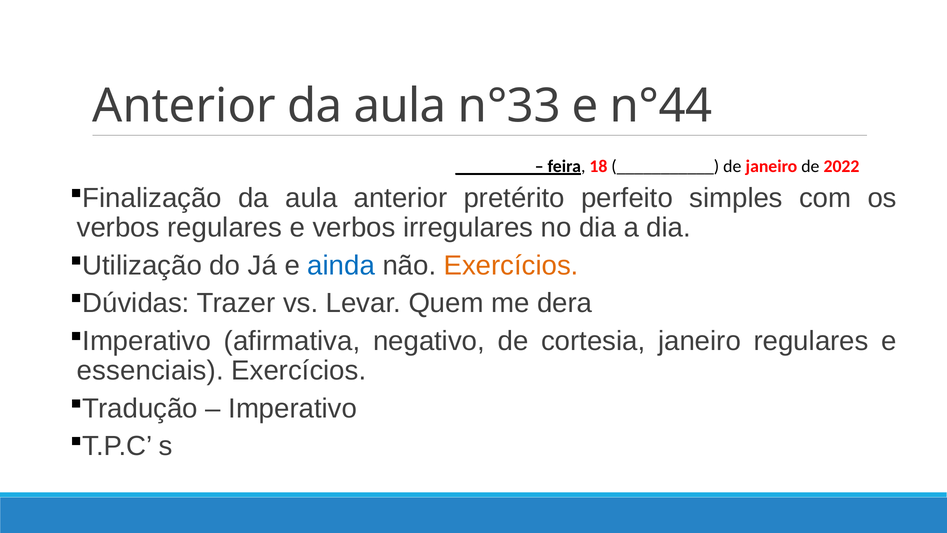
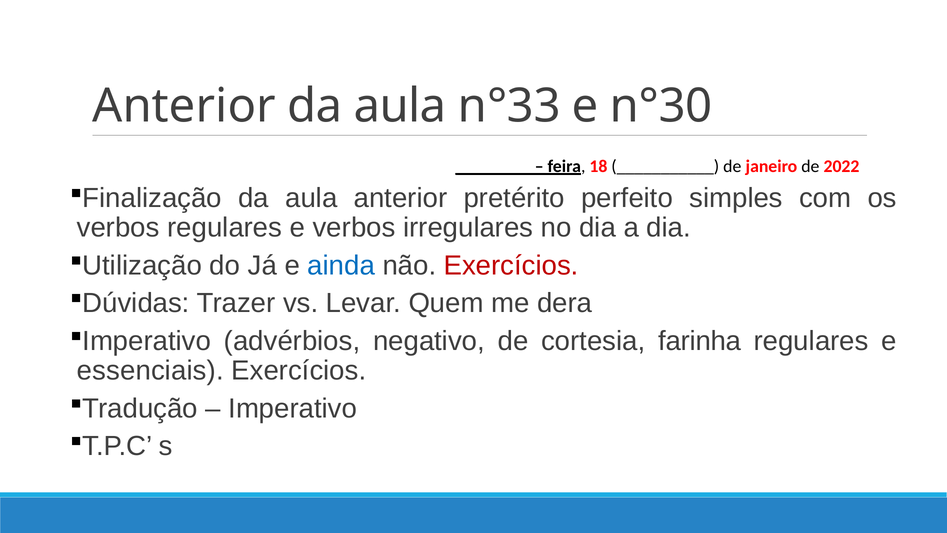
n°44: n°44 -> n°30 (661, 106)
Exercícios colour: orange -> red (511, 265)
afirmativa: afirmativa -> advérbios (292, 341)
cortesia janeiro: janeiro -> farinha (700, 341)
